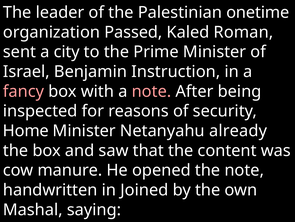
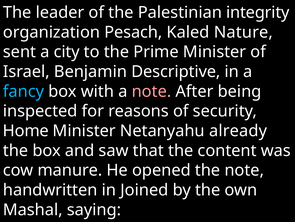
onetime: onetime -> integrity (258, 12)
Passed: Passed -> Pesach (133, 32)
Roman: Roman -> Nature (243, 32)
Instruction: Instruction -> Descriptive (176, 71)
fancy colour: pink -> light blue (24, 91)
